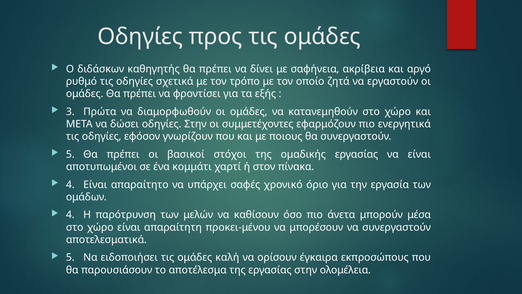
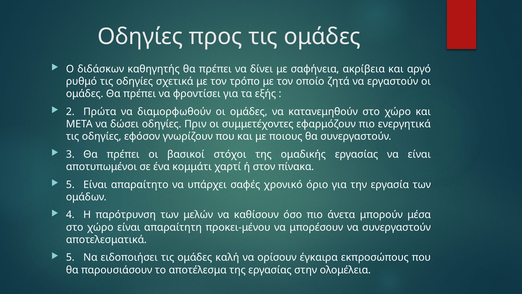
3: 3 -> 2 (70, 112)
οδηγίες Στην: Στην -> Πριν (195, 124)
5: 5 -> 3 (70, 154)
4: 4 -> 5 (70, 184)
